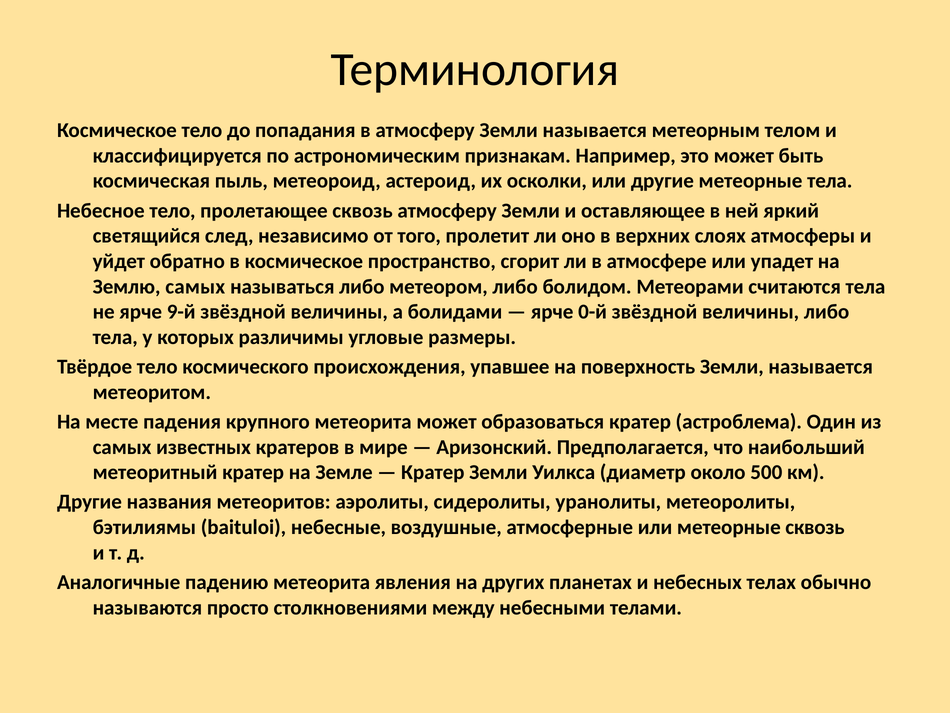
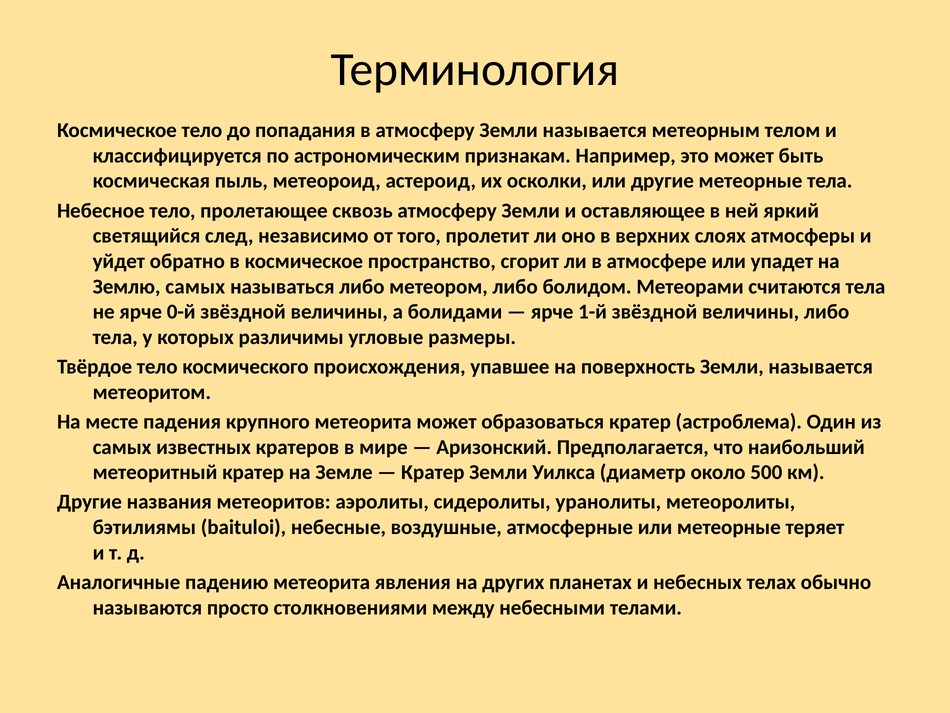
9-й: 9-й -> 0-й (181, 312)
0-й: 0-й -> 1-й (593, 312)
метеорные сквозь: сквозь -> теряет (815, 527)
